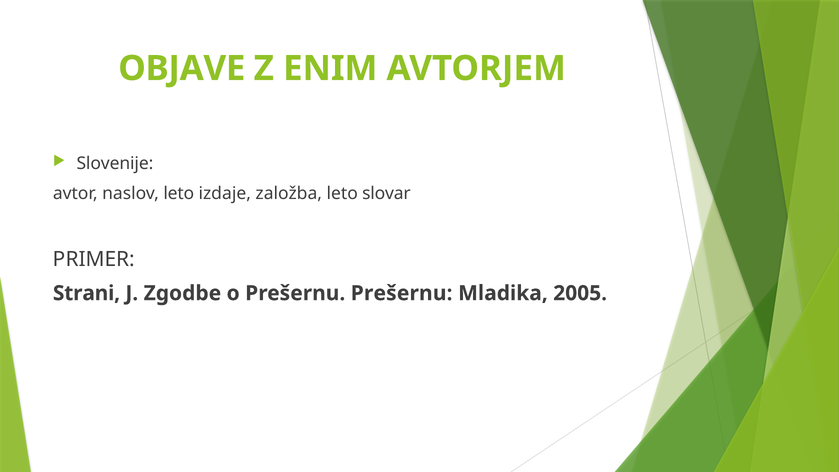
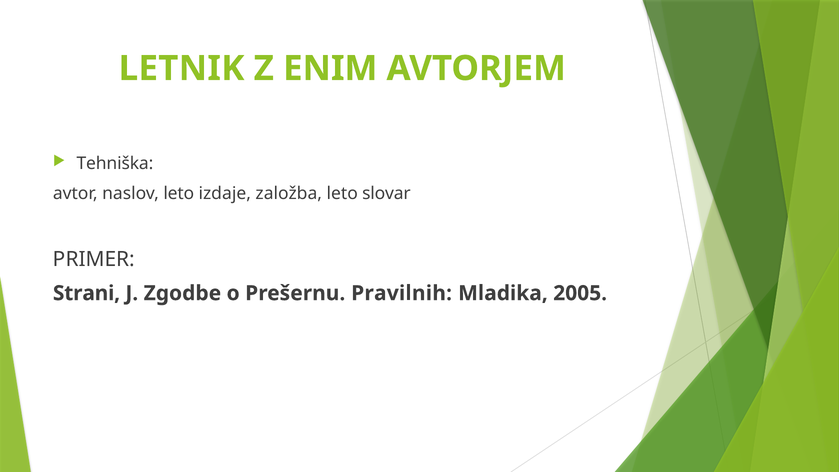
OBJAVE: OBJAVE -> LETNIK (182, 68)
Slovenije: Slovenije -> Tehniška (115, 164)
Prešernu Prešernu: Prešernu -> Pravilnih (402, 293)
